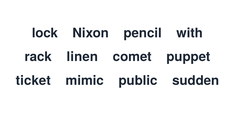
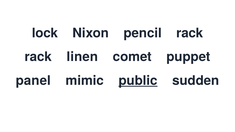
pencil with: with -> rack (190, 33)
ticket: ticket -> panel (33, 81)
public underline: none -> present (138, 81)
